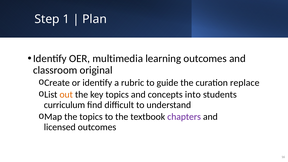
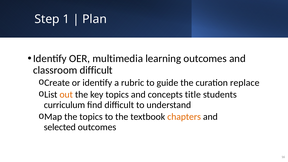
classroom original: original -> difficult (96, 70)
into: into -> title (193, 95)
chapters colour: purple -> orange (184, 117)
licensed: licensed -> selected (60, 127)
